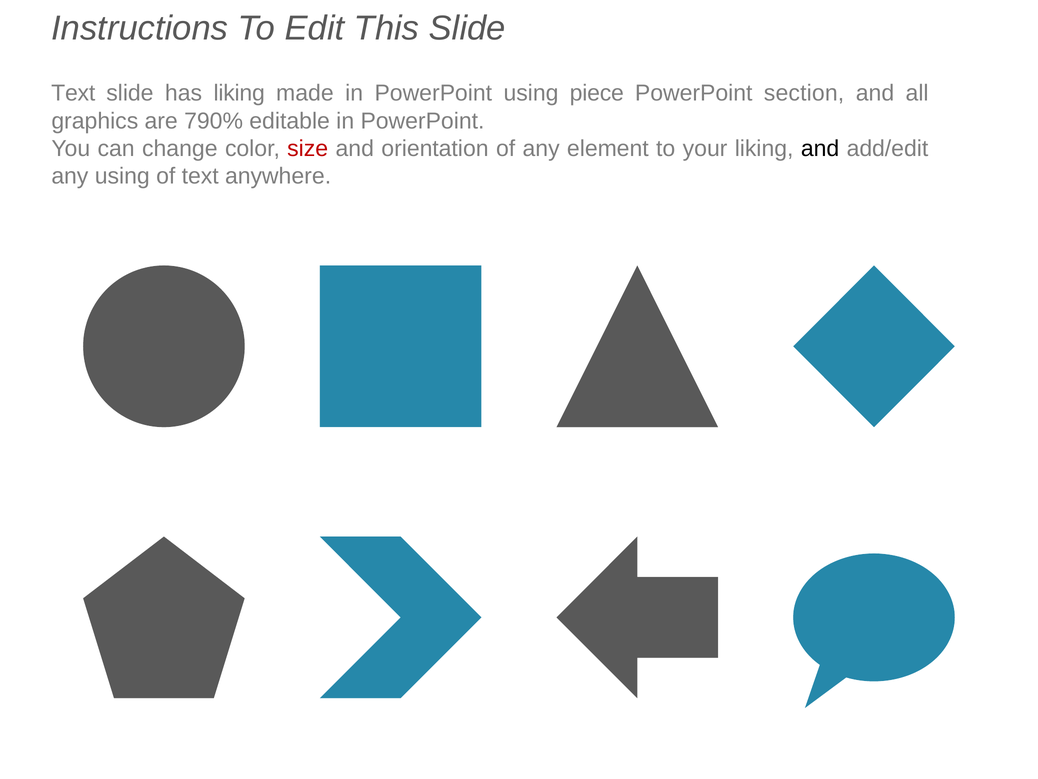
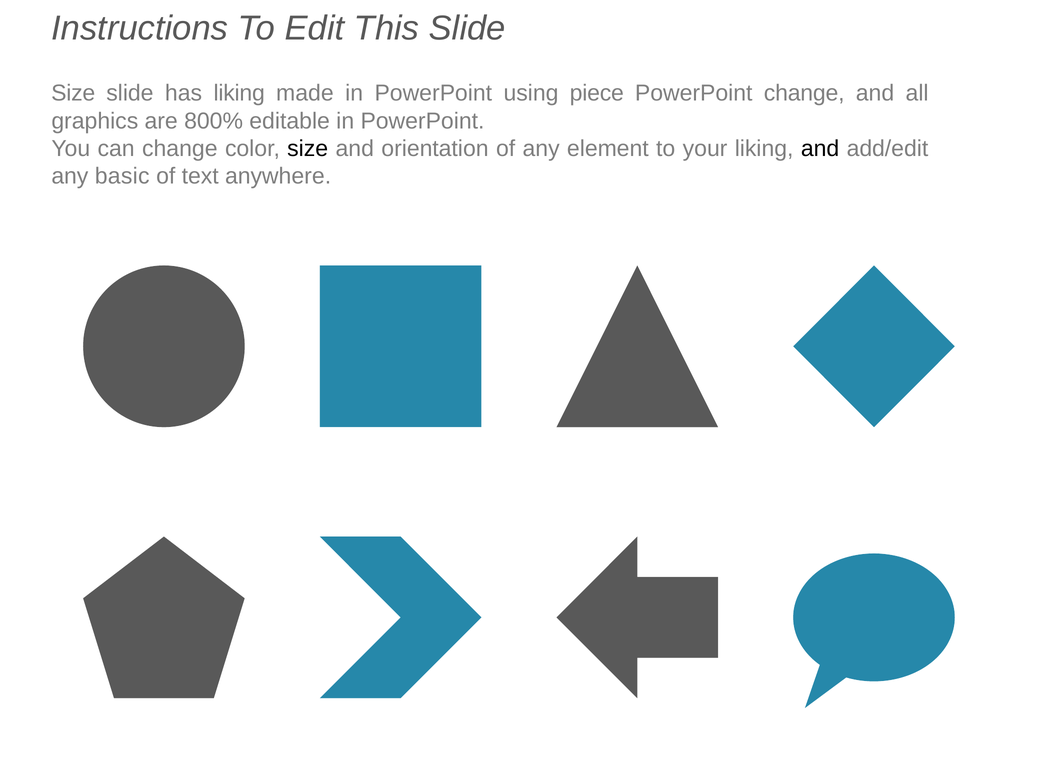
Text: Text -> Size (73, 93)
PowerPoint section: section -> change (804, 93)
790%: 790% -> 800% (214, 121)
size colour: red -> black (308, 149)
any using: using -> basic (122, 176)
